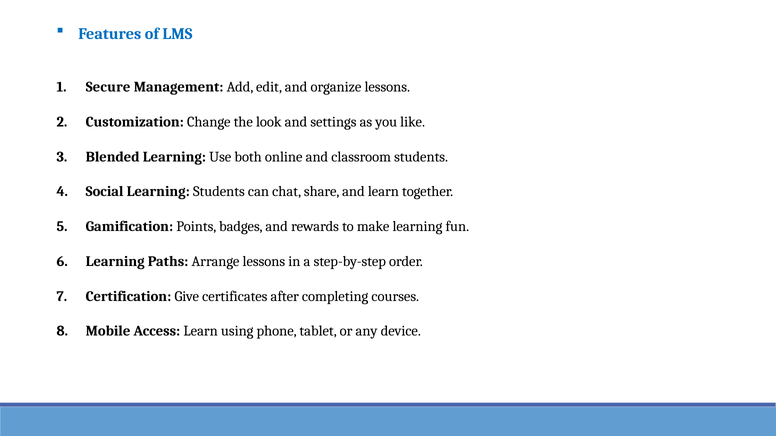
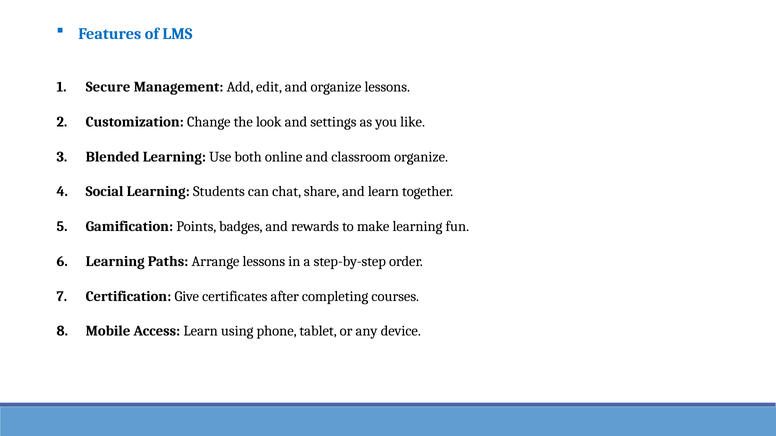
classroom students: students -> organize (421, 157)
